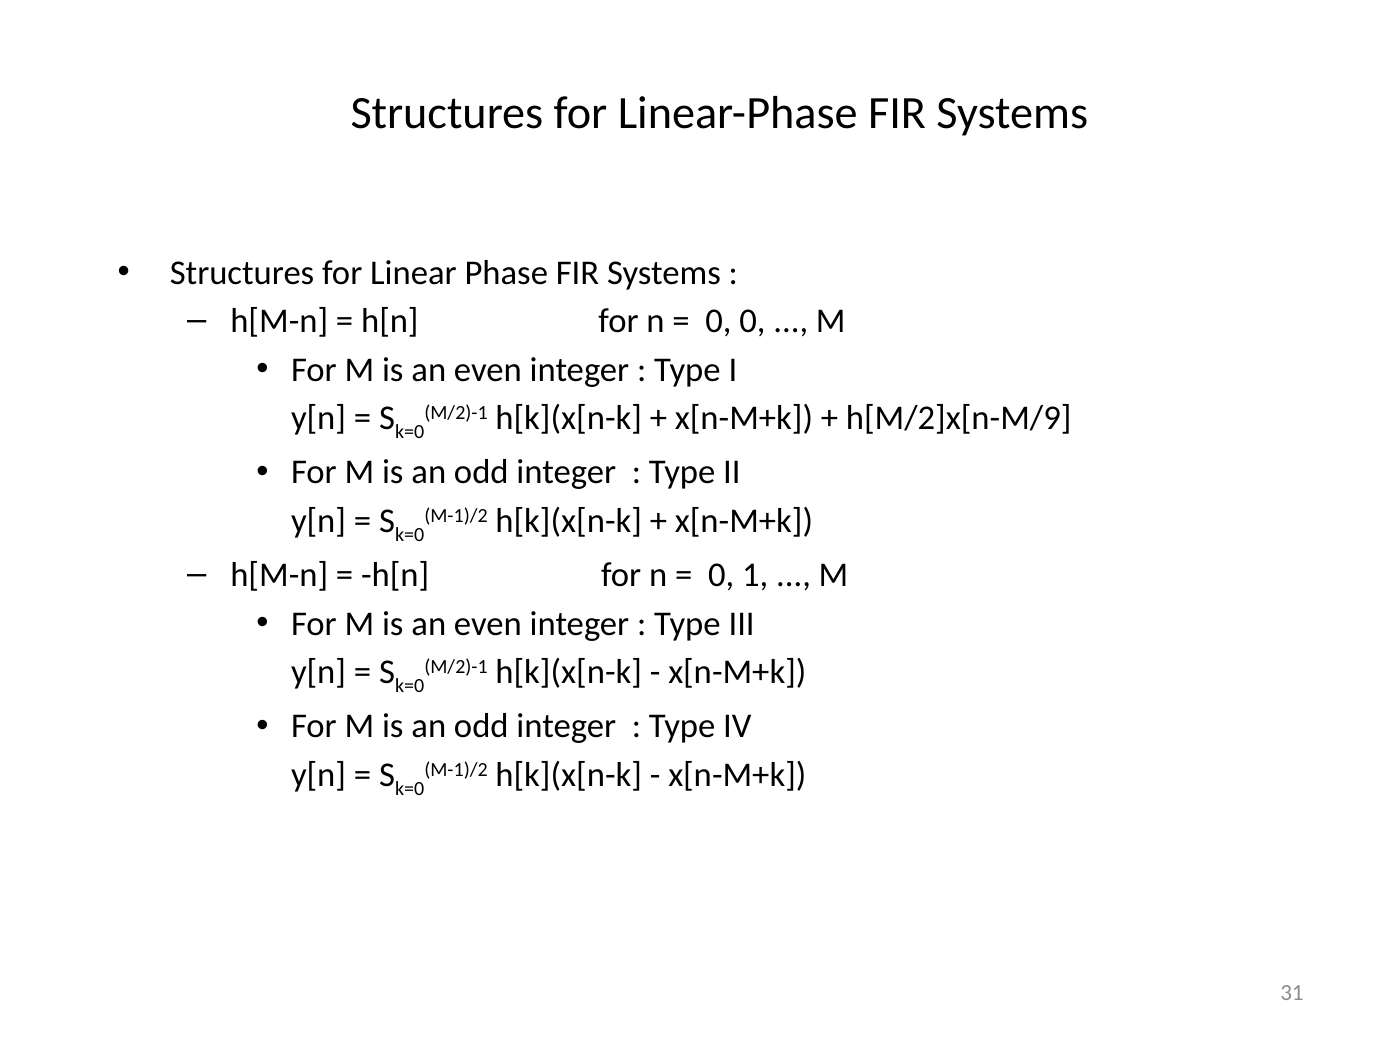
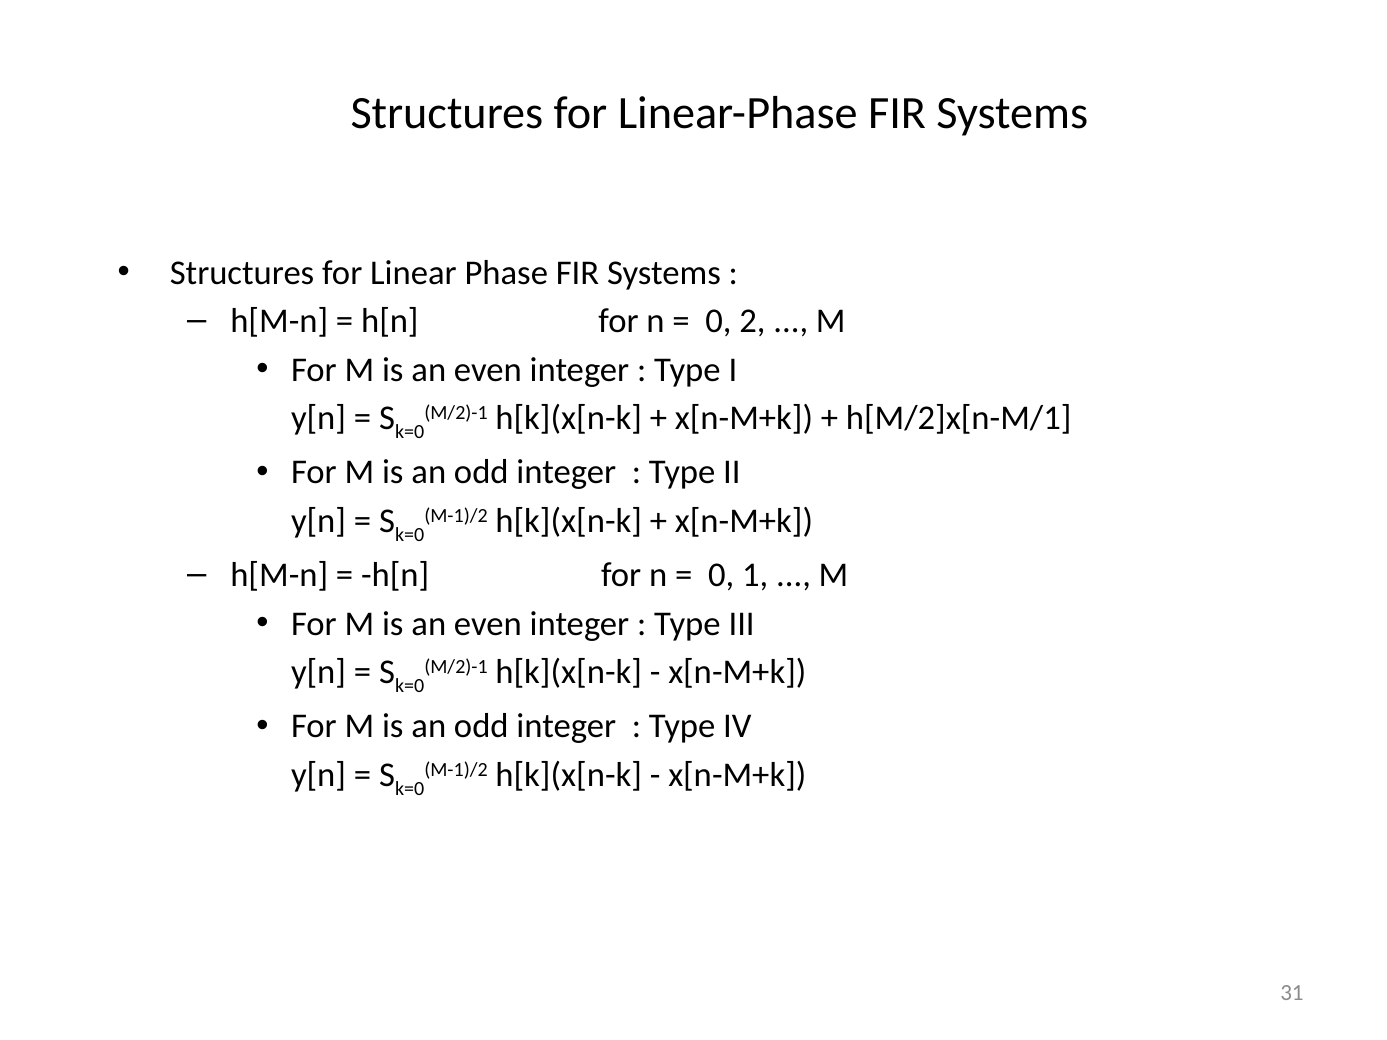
0 0: 0 -> 2 (752, 321)
h[M/2]x[n-M/9: h[M/2]x[n-M/9 -> h[M/2]x[n-M/1 (959, 418)
